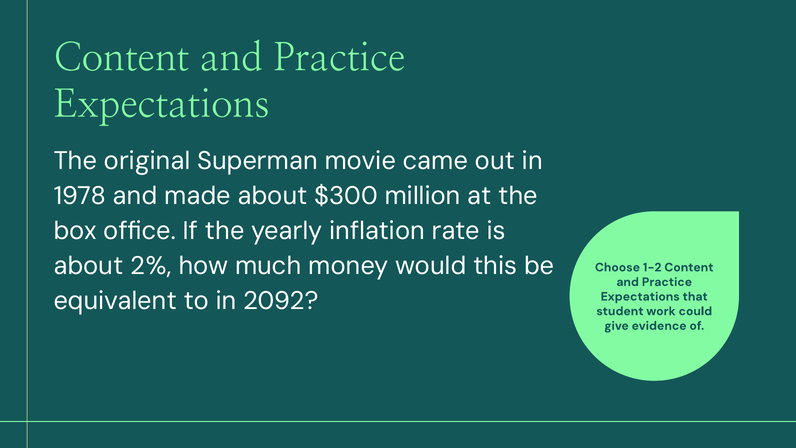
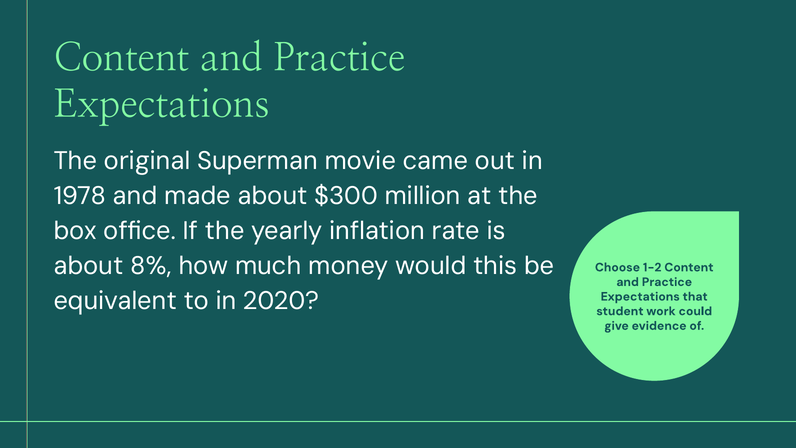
2%: 2% -> 8% (151, 266)
2092: 2092 -> 2020 (281, 301)
